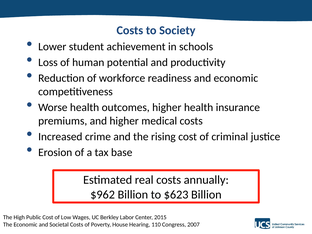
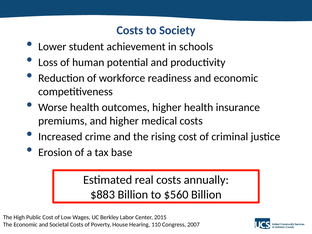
$962: $962 -> $883 (103, 195)
$623: $623 -> $560 (176, 195)
